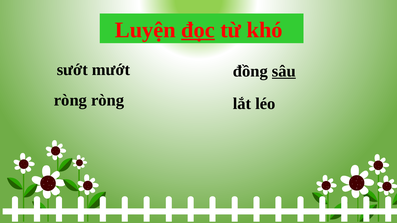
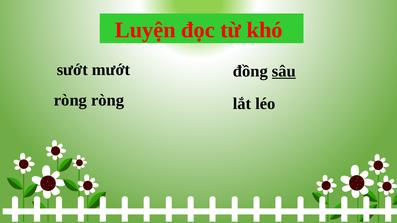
đọc underline: present -> none (198, 30)
